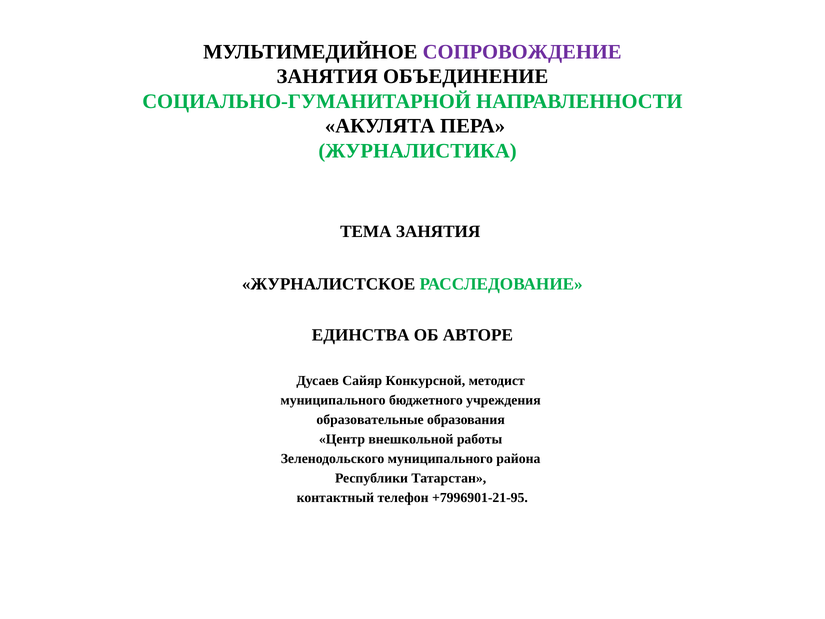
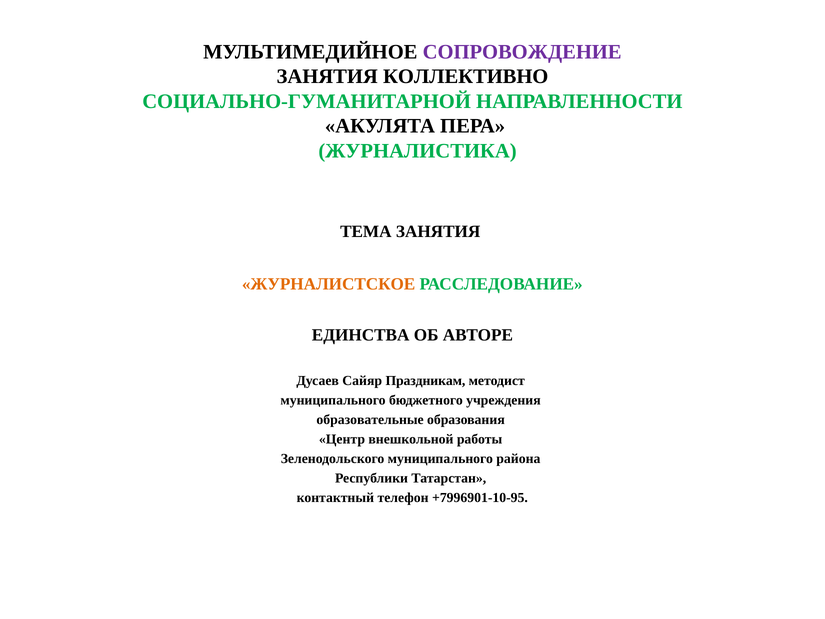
ОБЪЕДИНЕНИЕ: ОБЪЕДИНЕНИЕ -> КОЛЛЕКТИВНО (466, 77)
ЖУРНАЛИСТСКОЕ colour: black -> orange (329, 284)
Конкурсной: Конкурсной -> Праздникам (425, 381)
+7996901-21-95: +7996901-21-95 -> +7996901-10-95 (480, 498)
